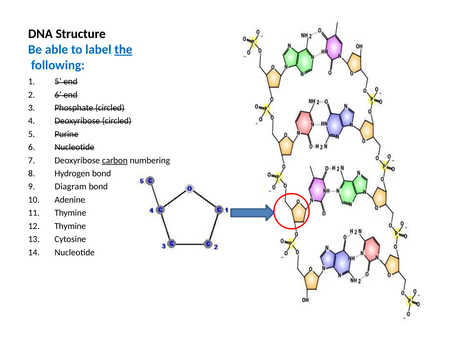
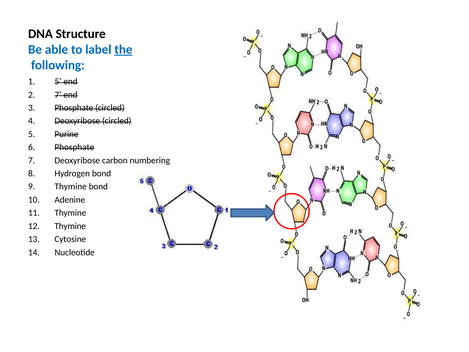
6: 6 -> 7 (58, 95)
Nucleotide: Nucleotide -> Phosphate (74, 147)
carbon underline: present -> none (115, 160)
Diagram: Diagram -> Thymine (71, 186)
